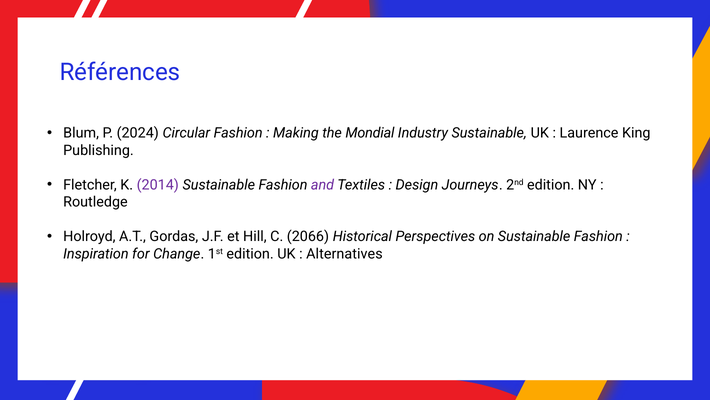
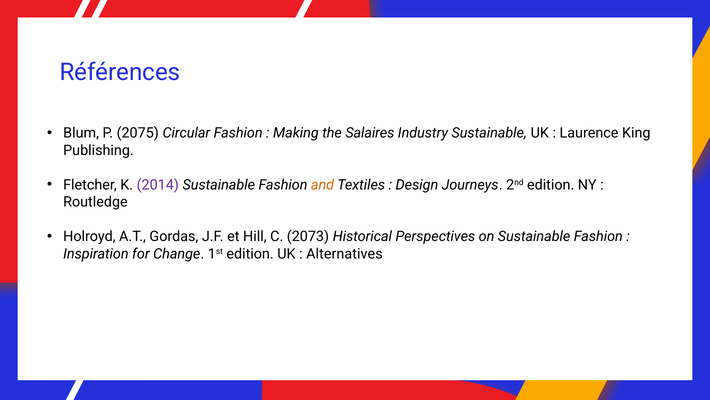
2024: 2024 -> 2075 (138, 133)
Mondial: Mondial -> Salaires (370, 133)
and colour: purple -> orange (323, 185)
2066: 2066 -> 2073 (308, 236)
